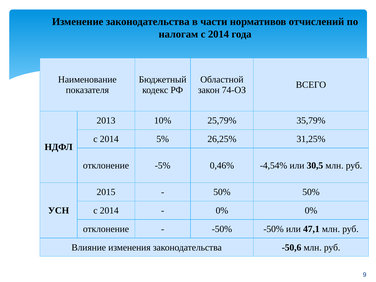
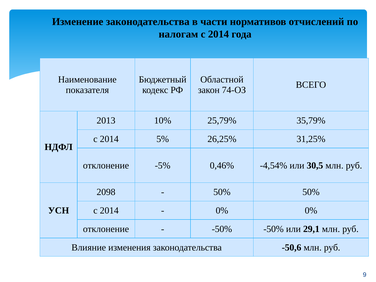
2015: 2015 -> 2098 (106, 192)
47,1: 47,1 -> 29,1 (311, 229)
